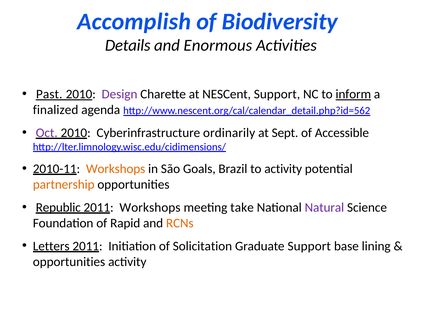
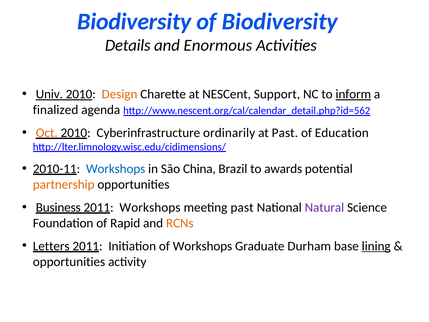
Accomplish: Accomplish -> Biodiversity (134, 22)
Past: Past -> Univ (49, 94)
Design colour: purple -> orange (120, 94)
Oct colour: purple -> orange (47, 133)
at Sept: Sept -> Past (285, 133)
Accessible: Accessible -> Education (342, 133)
Workshops colour: orange -> blue (116, 169)
Goals: Goals -> China (199, 169)
to activity: activity -> awards (283, 169)
Republic: Republic -> Business (58, 207)
meeting take: take -> past (242, 207)
of Solicitation: Solicitation -> Workshops (203, 246)
Graduate Support: Support -> Durham (309, 246)
lining underline: none -> present (376, 246)
